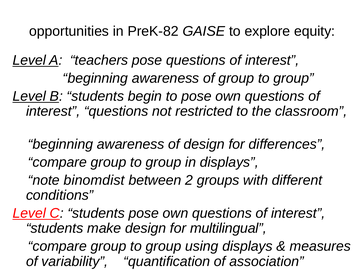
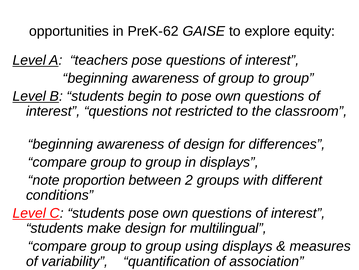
PreK-82: PreK-82 -> PreK-62 (153, 31)
binomdist: binomdist -> proportion (94, 180)
